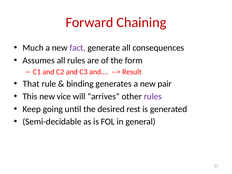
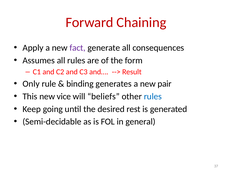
Much: Much -> Apply (33, 48)
That: That -> Only (31, 84)
arrives: arrives -> beliefs (104, 96)
rules colour: purple -> blue (153, 96)
